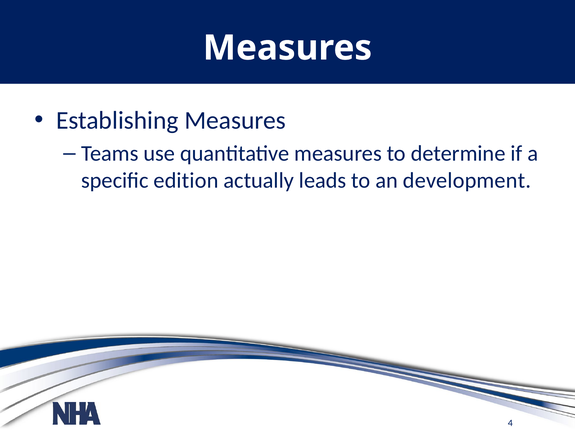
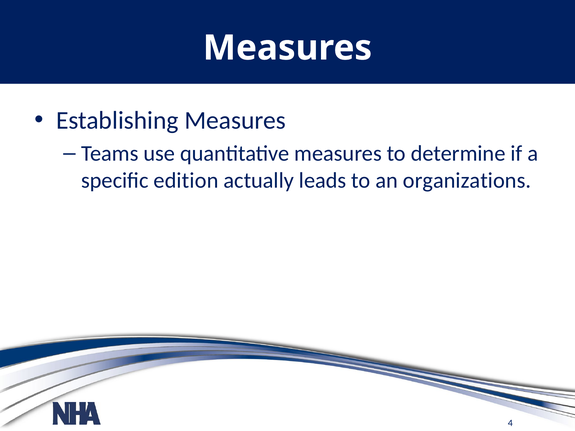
development: development -> organizations (467, 180)
